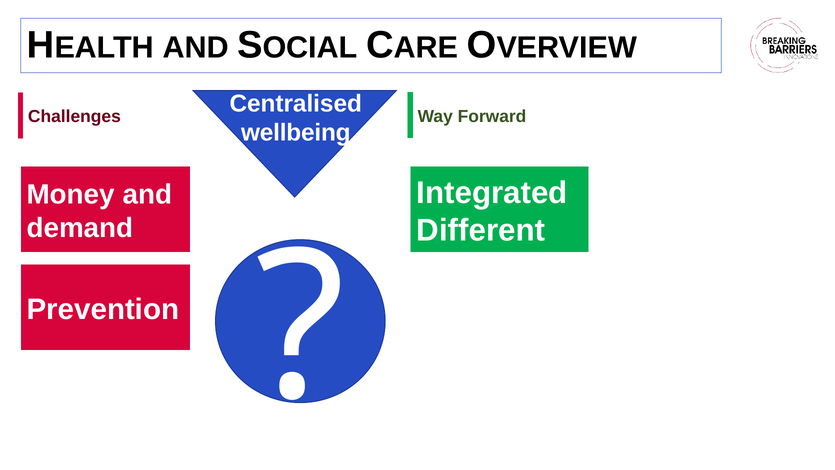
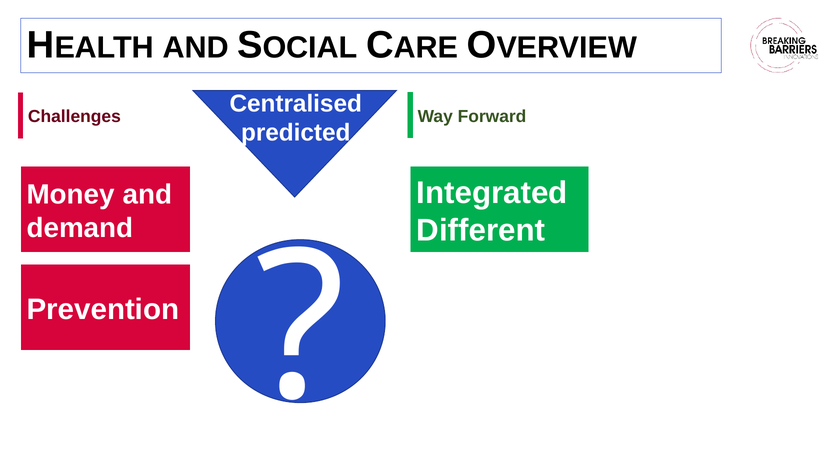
wellbeing: wellbeing -> predicted (296, 133)
